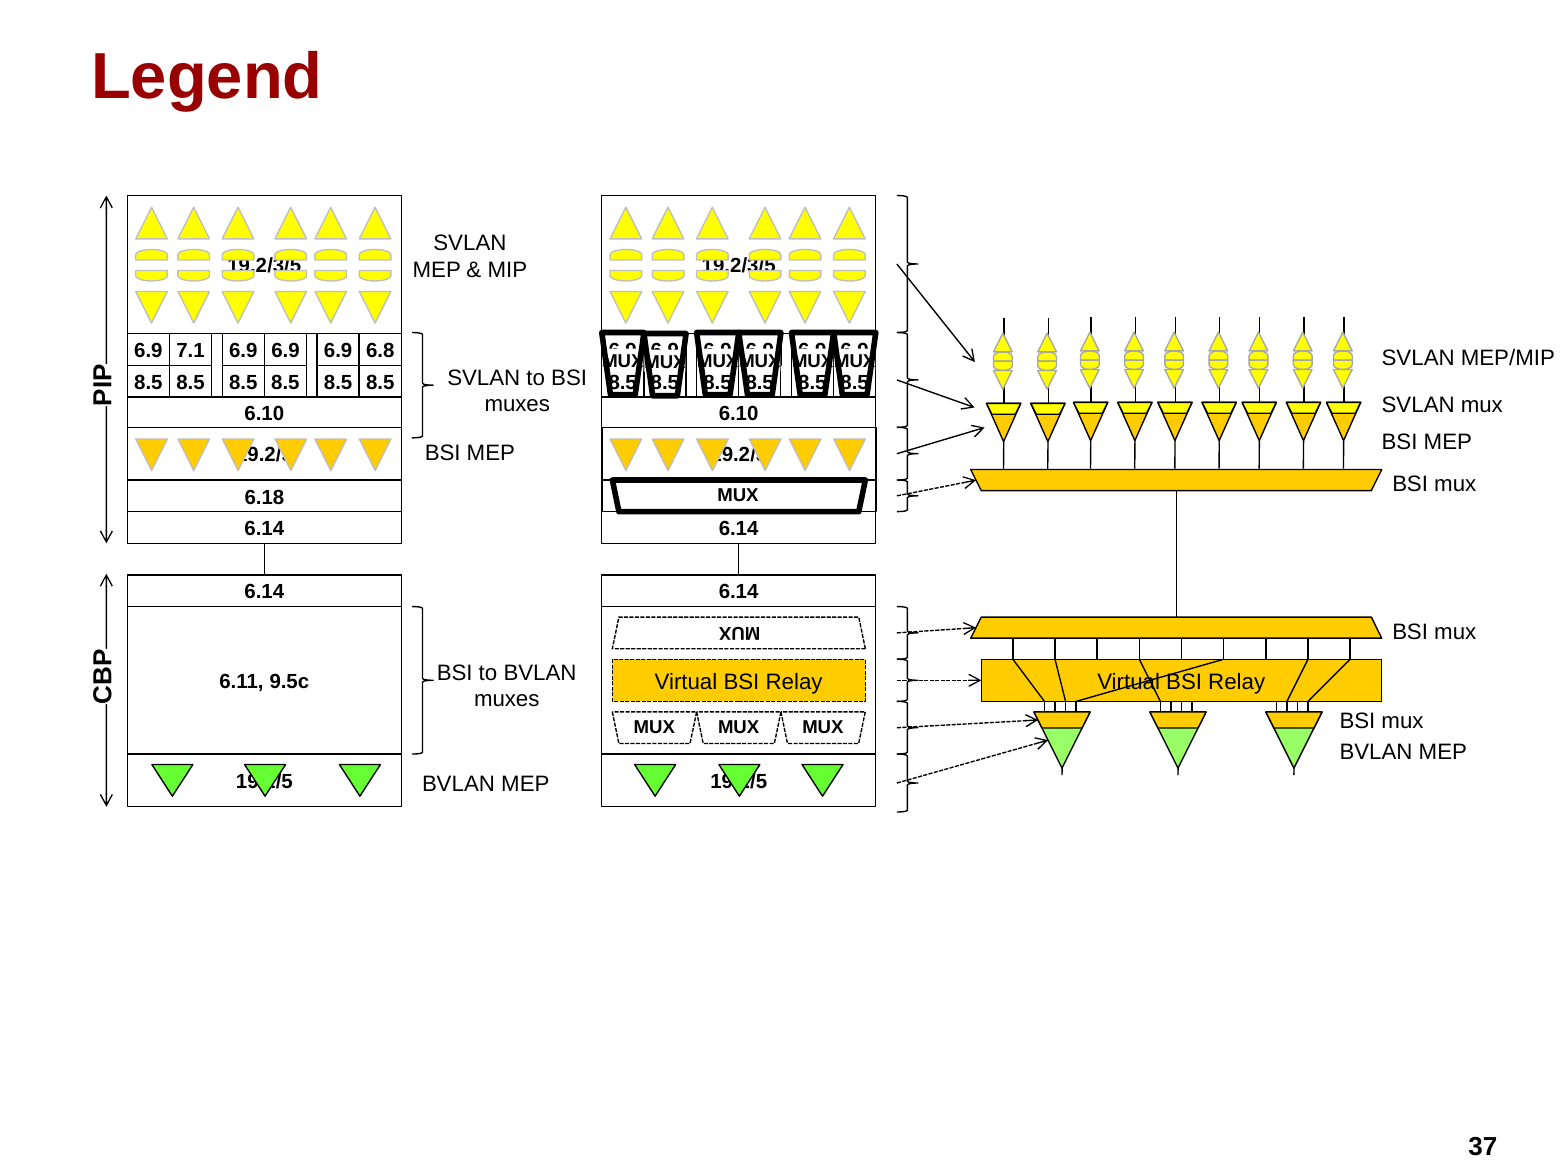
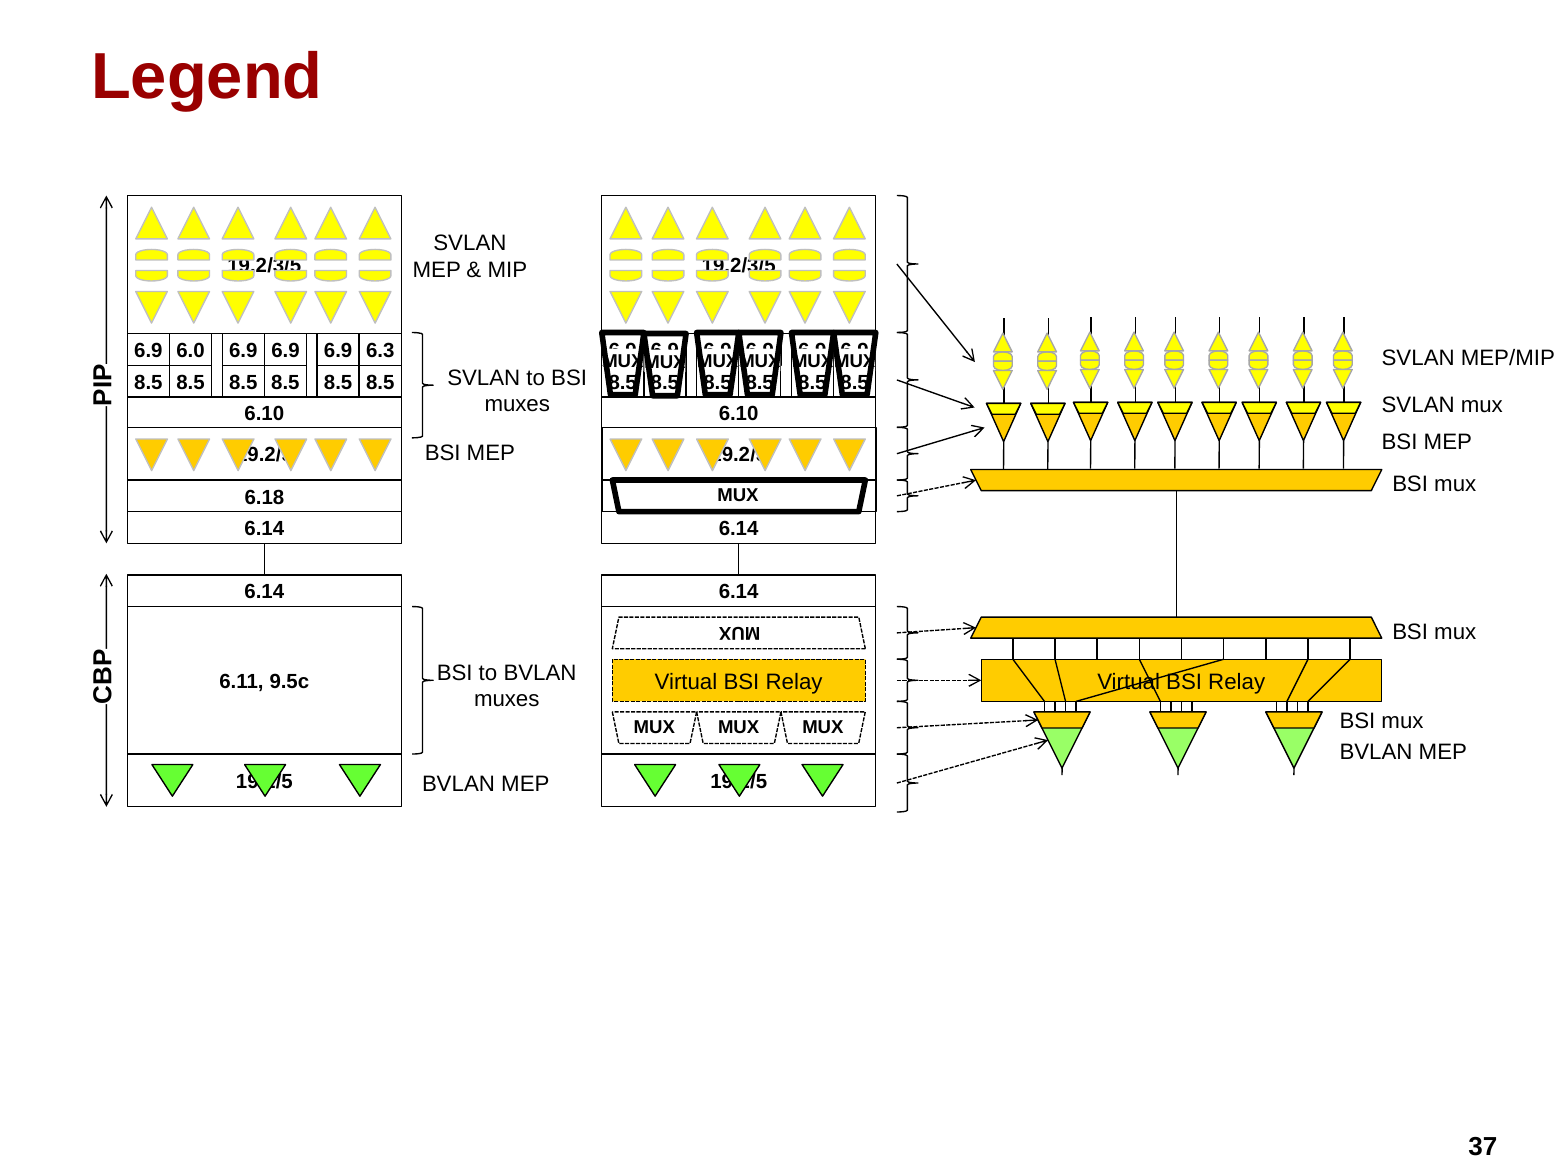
7.1: 7.1 -> 6.0 (191, 351)
6.8: 6.8 -> 6.3 (380, 351)
